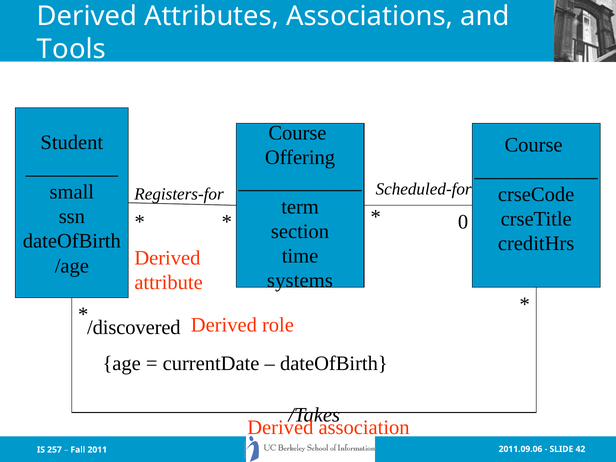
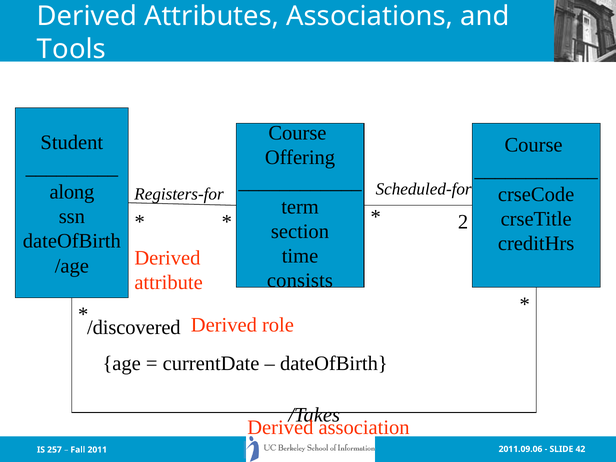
small: small -> along (72, 192)
0: 0 -> 2 (463, 222)
systems: systems -> consists (300, 281)
